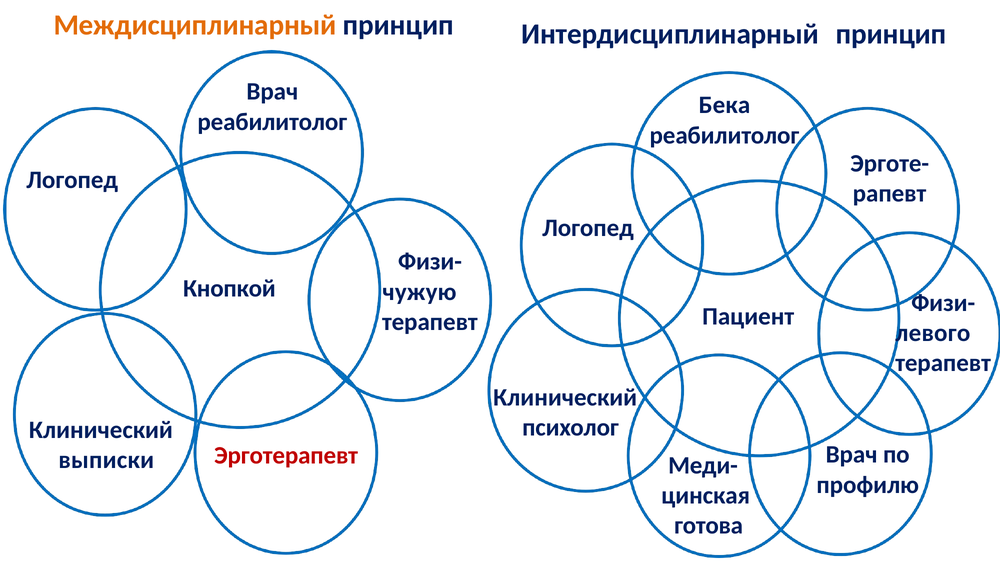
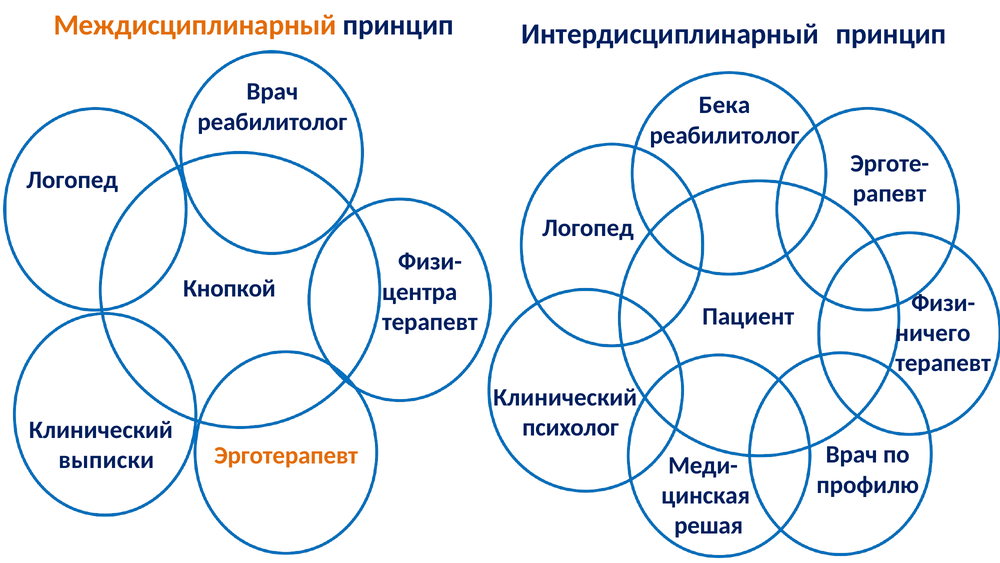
чужую: чужую -> центра (420, 291)
левого: левого -> ничего (933, 333)
Эрготерапевт colour: red -> orange (286, 455)
готова: готова -> решая (709, 525)
